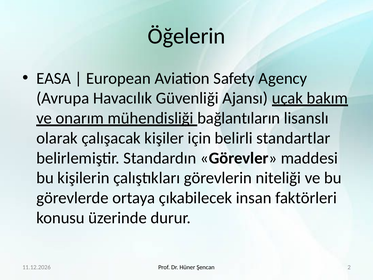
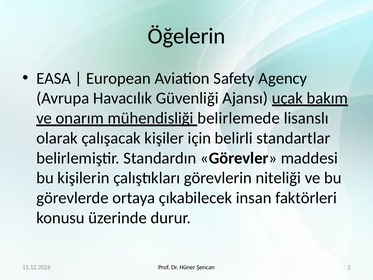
bağlantıların: bağlantıların -> belirlemede (239, 118)
